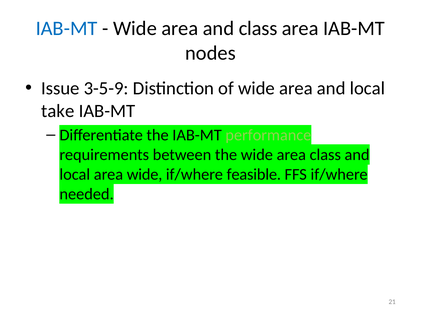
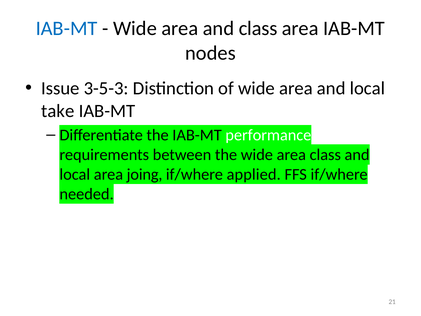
3-5-9: 3-5-9 -> 3-5-3 (106, 88)
performance colour: light green -> white (268, 135)
area wide: wide -> joing (145, 174)
feasible: feasible -> applied (254, 174)
